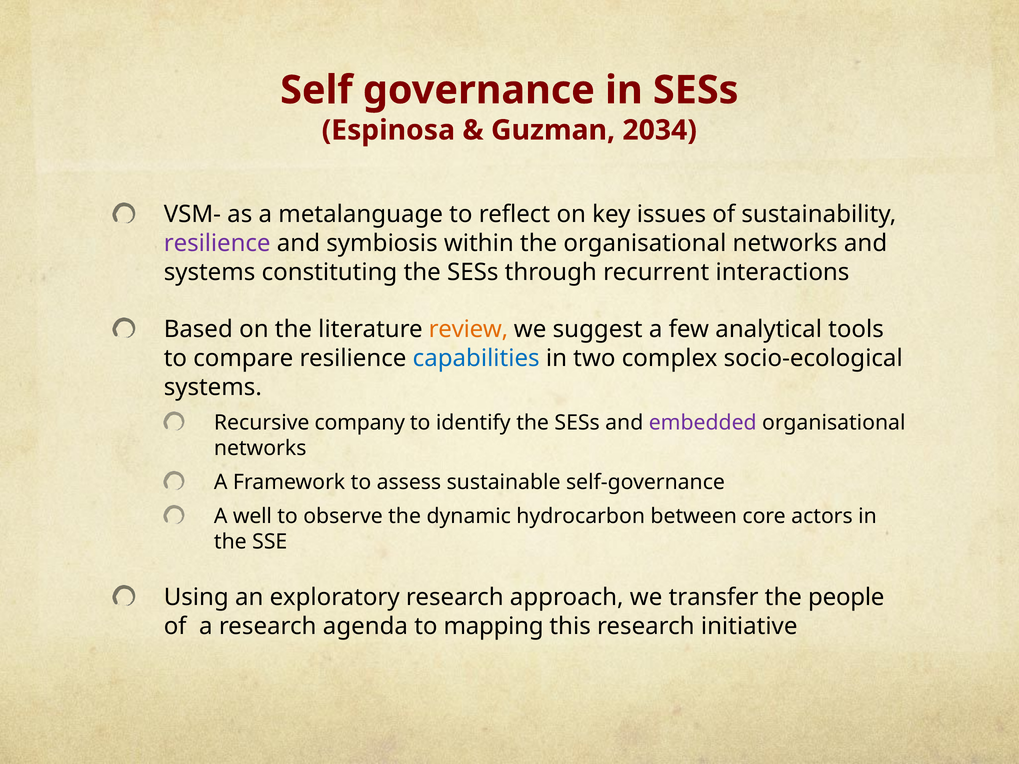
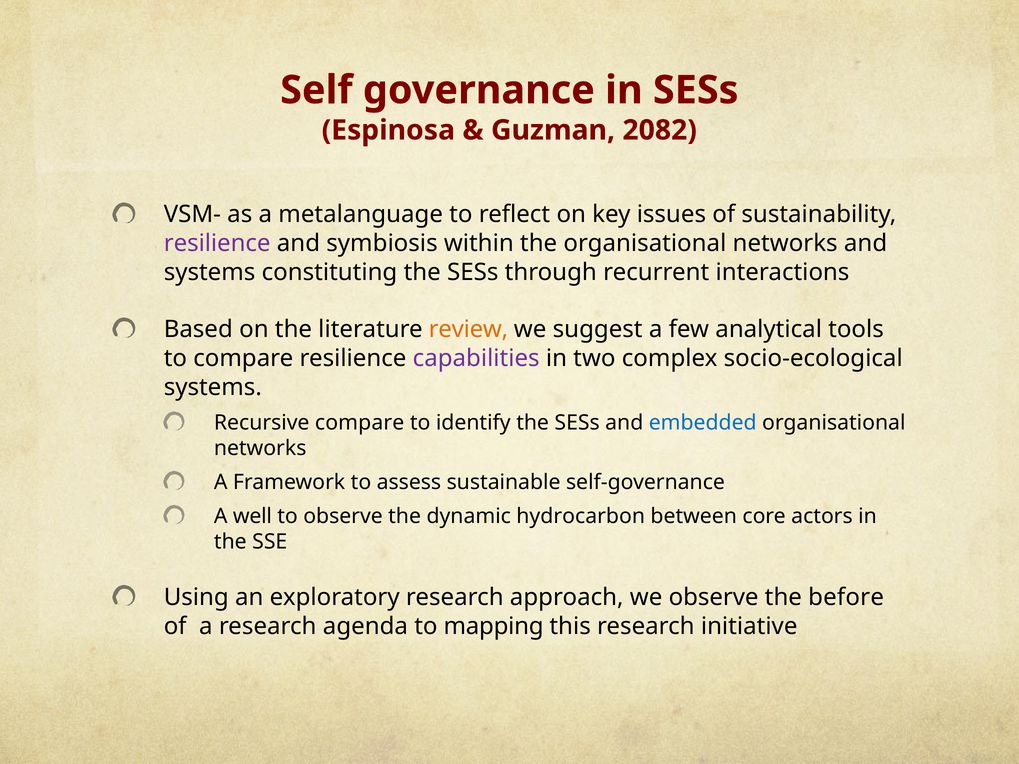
2034: 2034 -> 2082 (660, 130)
capabilities colour: blue -> purple (476, 358)
Recursive company: company -> compare (360, 423)
embedded colour: purple -> blue (703, 423)
we transfer: transfer -> observe (714, 597)
people: people -> before (846, 597)
